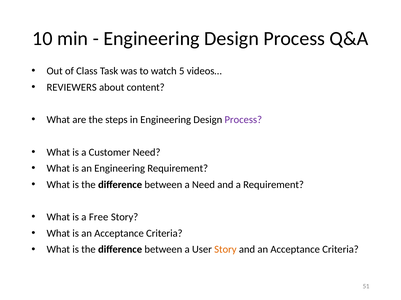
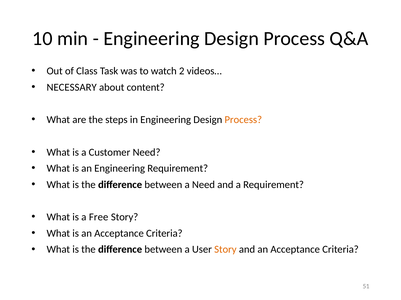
5: 5 -> 2 (182, 71)
REVIEWERS: REVIEWERS -> NECESSARY (72, 88)
Process colour: purple -> orange (243, 120)
